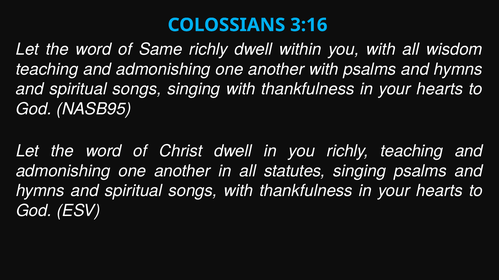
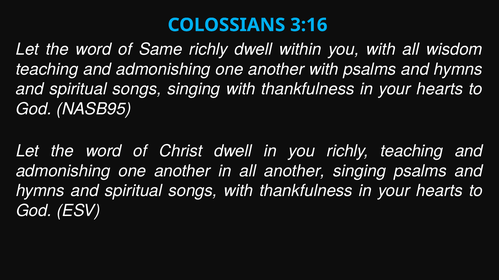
all statutes: statutes -> another (295, 171)
